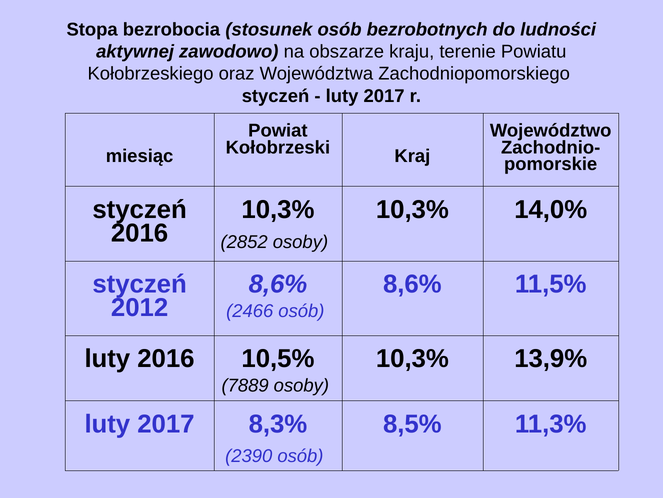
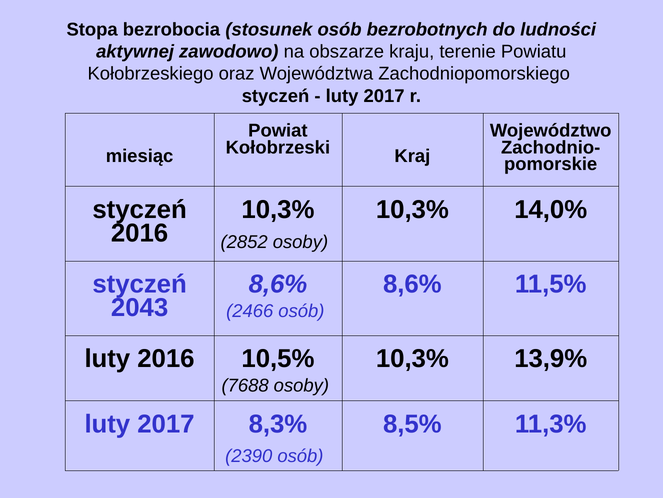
2012: 2012 -> 2043 (140, 307)
7889: 7889 -> 7688 (245, 385)
